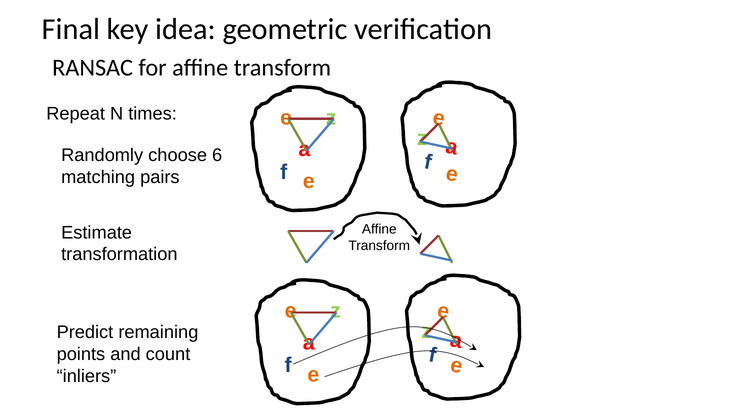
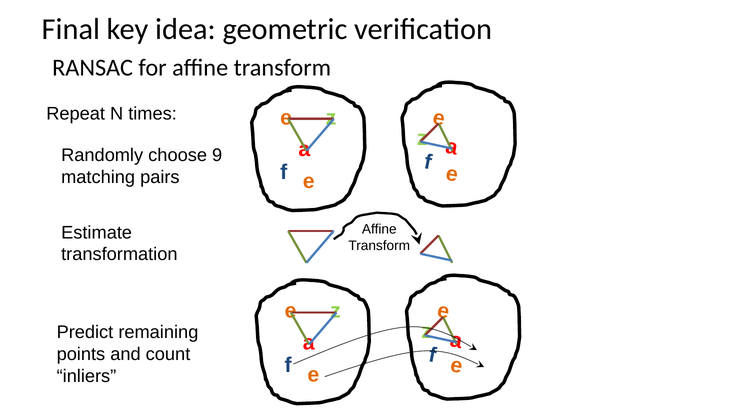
6: 6 -> 9 (217, 155)
